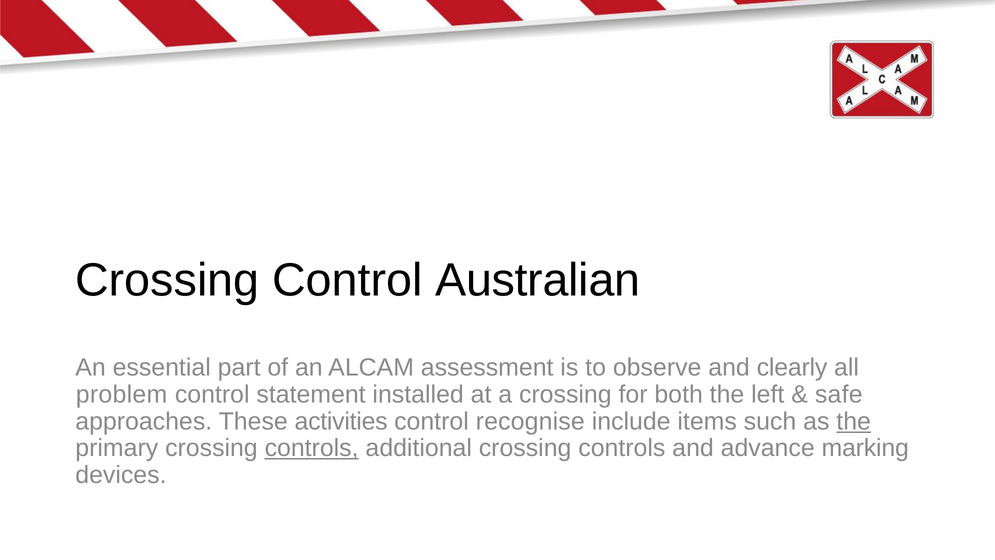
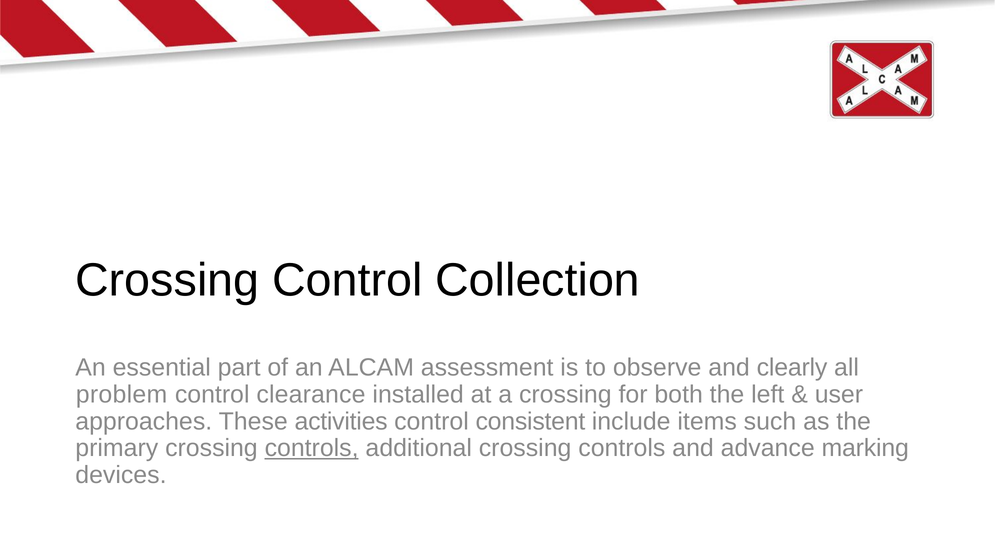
Australian: Australian -> Collection (538, 280)
statement: statement -> clearance (311, 394)
safe: safe -> user (839, 394)
recognise: recognise -> consistent (530, 421)
the underline: present -> none (854, 421)
